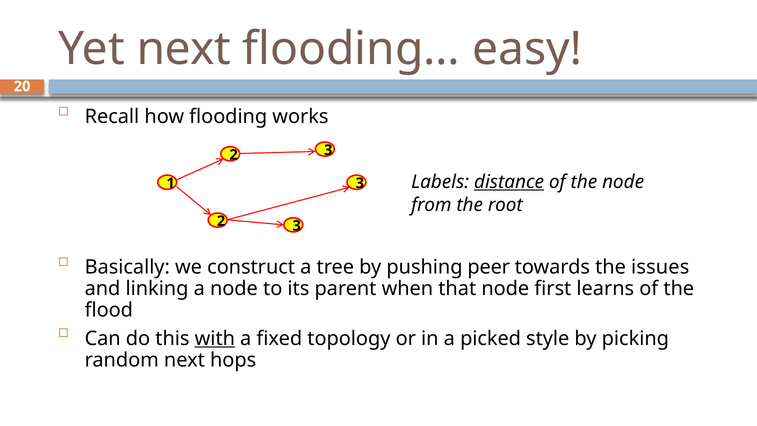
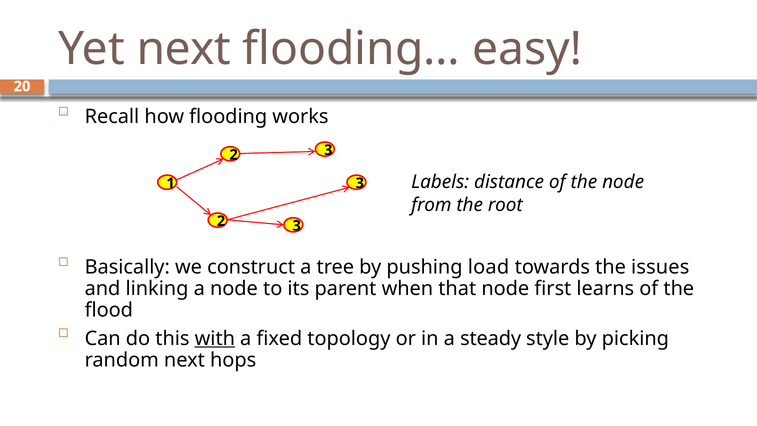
distance underline: present -> none (509, 182)
peer: peer -> load (489, 267)
picked: picked -> steady (491, 338)
